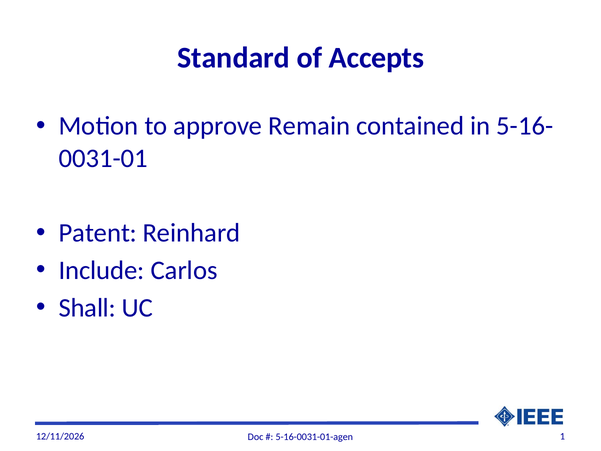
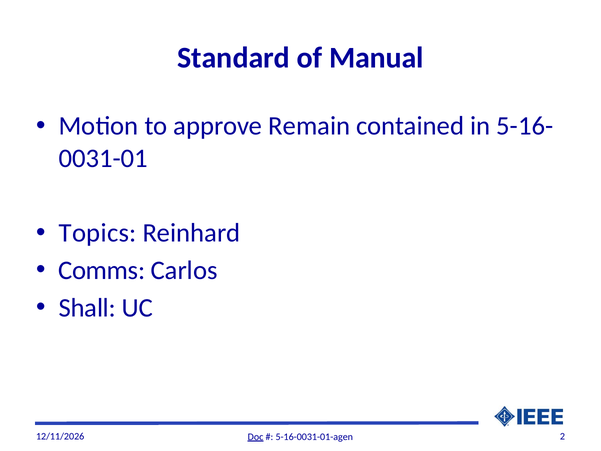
Accepts: Accepts -> Manual (376, 58)
Patent: Patent -> Topics (98, 233)
Include: Include -> Comms (102, 270)
Doc underline: none -> present (256, 436)
1: 1 -> 2 (562, 436)
